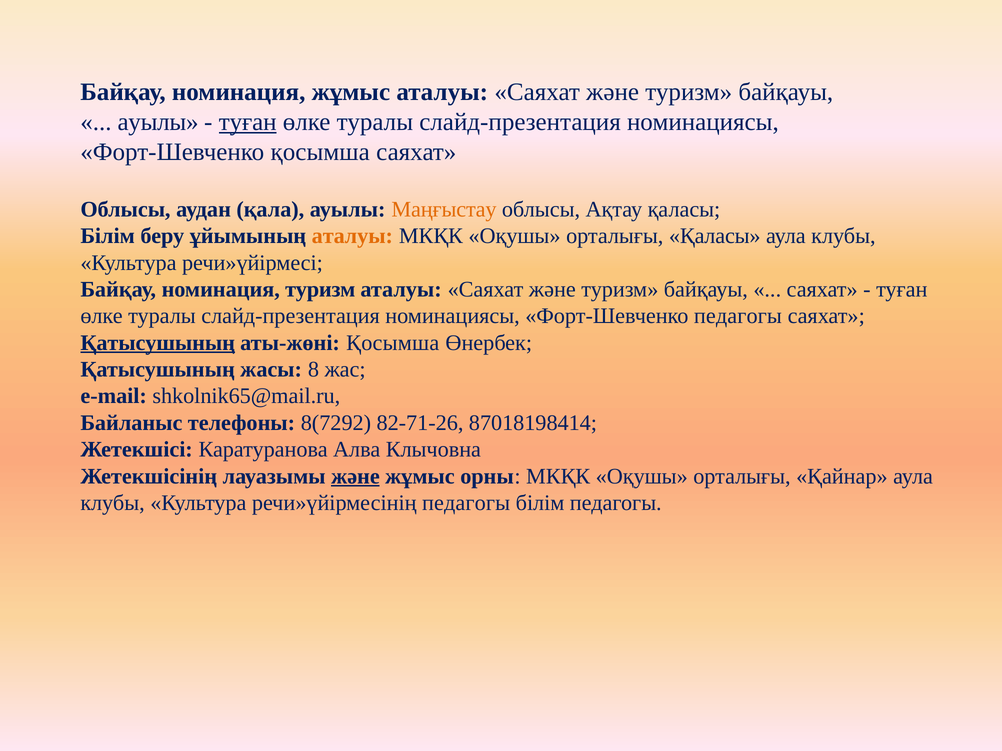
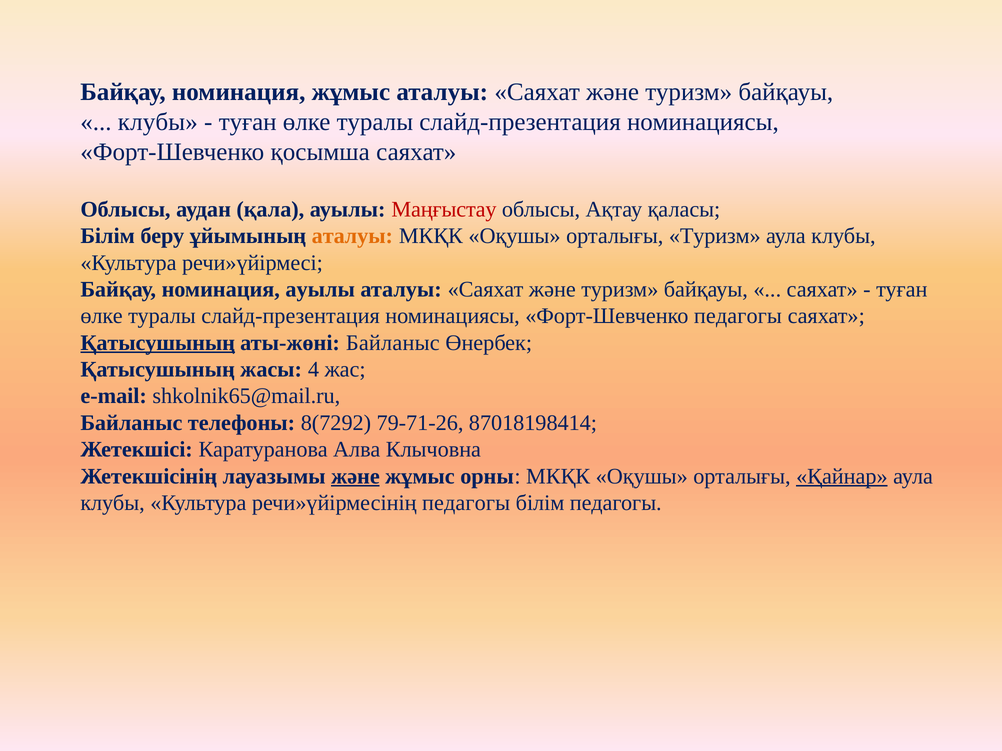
ауылы: ауылы -> клубы (158, 122)
туған underline: present -> none (248, 122)
Маңғыстау colour: orange -> red (444, 209)
орталығы Қаласы: Қаласы -> Туризм (715, 236)
номинация туризм: туризм -> ауылы (320, 290)
аты-жөні Қосымша: Қосымша -> Байланыс (393, 343)
8: 8 -> 4 (313, 370)
82-71-26: 82-71-26 -> 79-71-26 (420, 423)
Қайнар underline: none -> present (842, 476)
